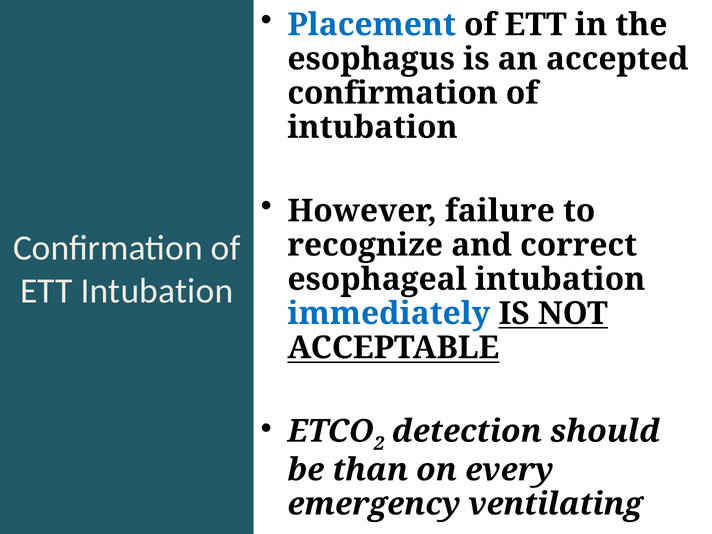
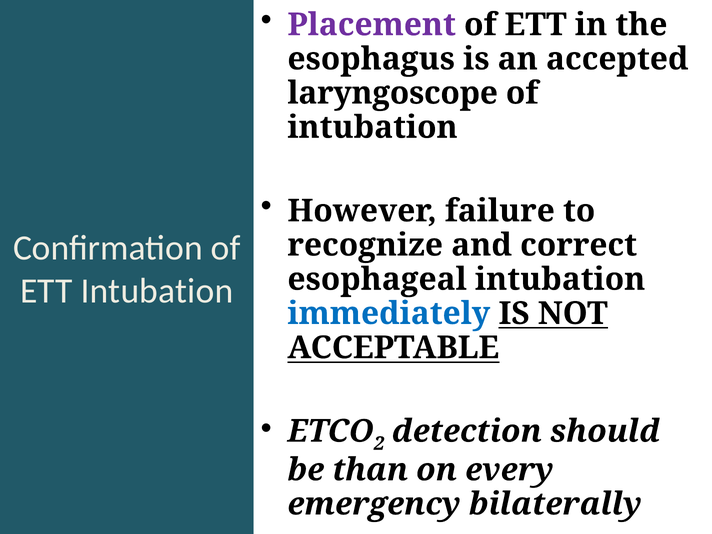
Placement colour: blue -> purple (372, 25)
confirmation: confirmation -> laryngoscope (393, 93)
ventilating: ventilating -> bilaterally (555, 504)
